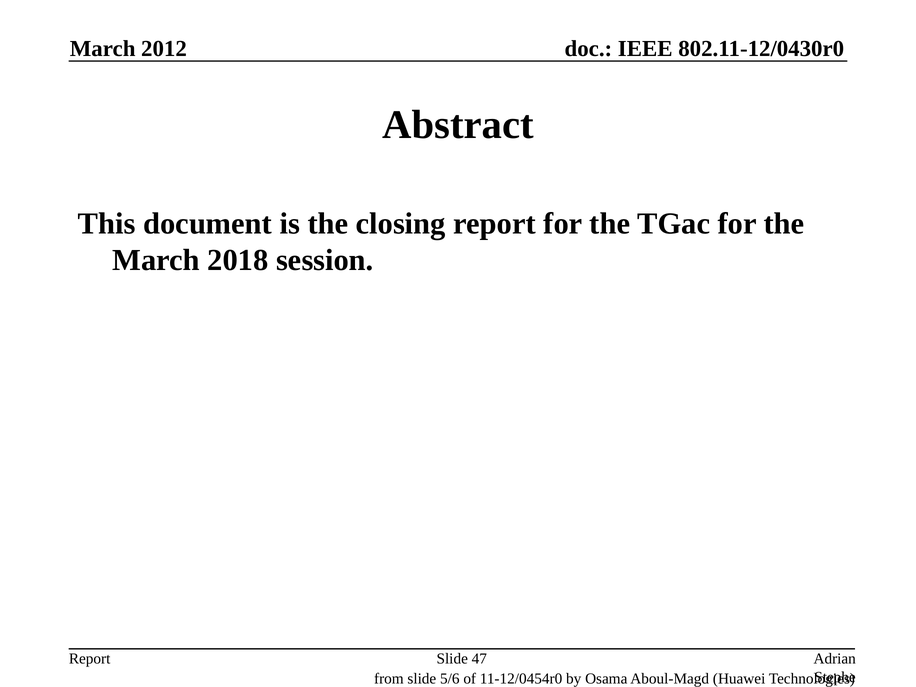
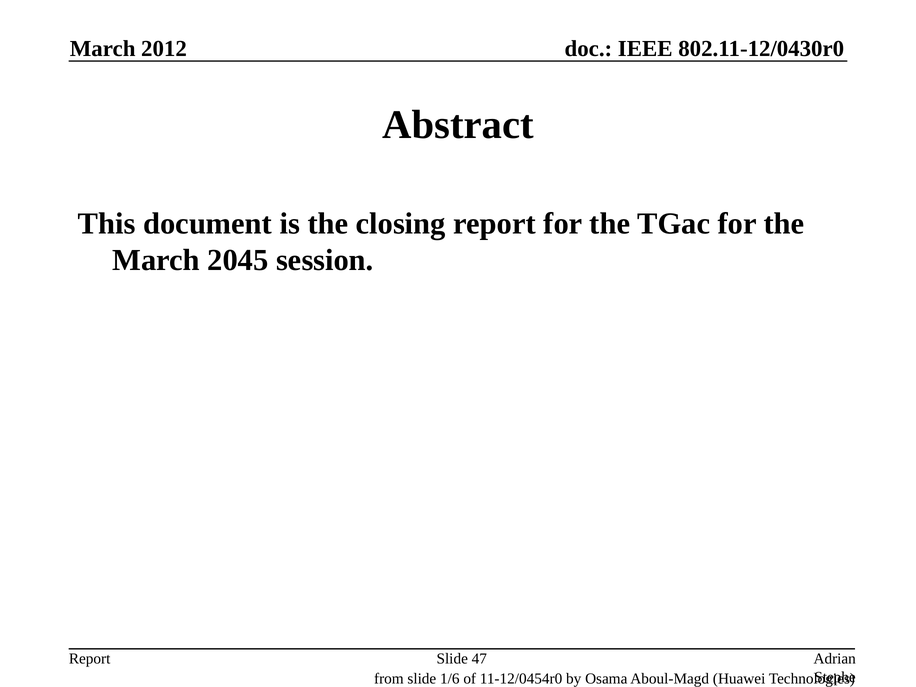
2018: 2018 -> 2045 (238, 260)
5/6: 5/6 -> 1/6 (450, 679)
